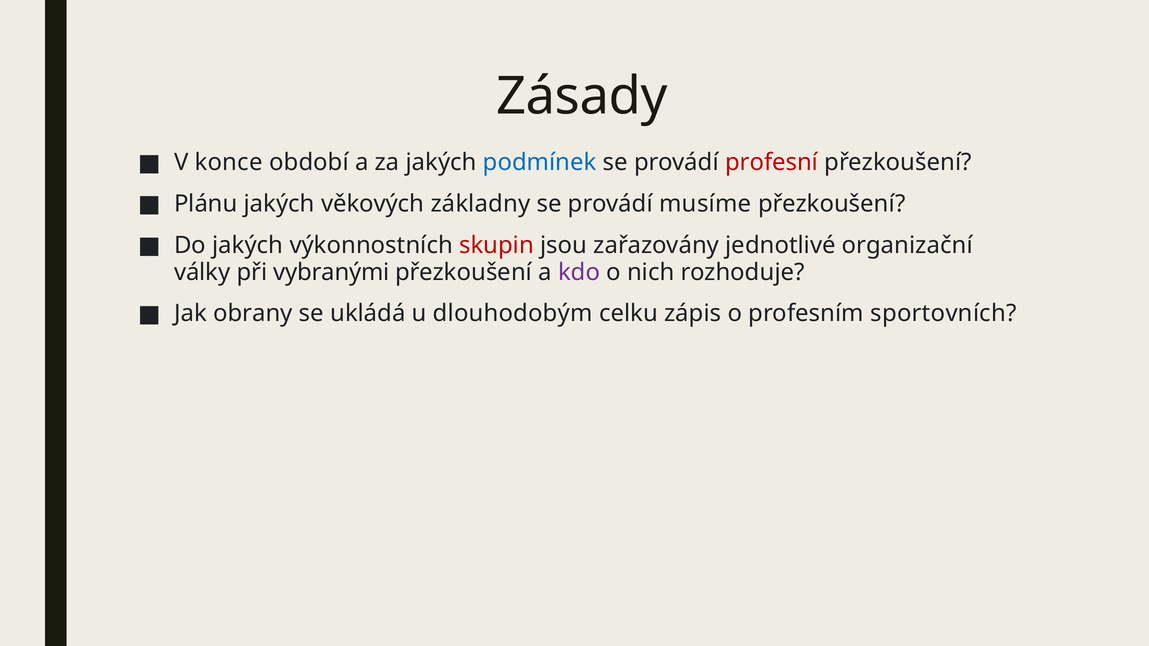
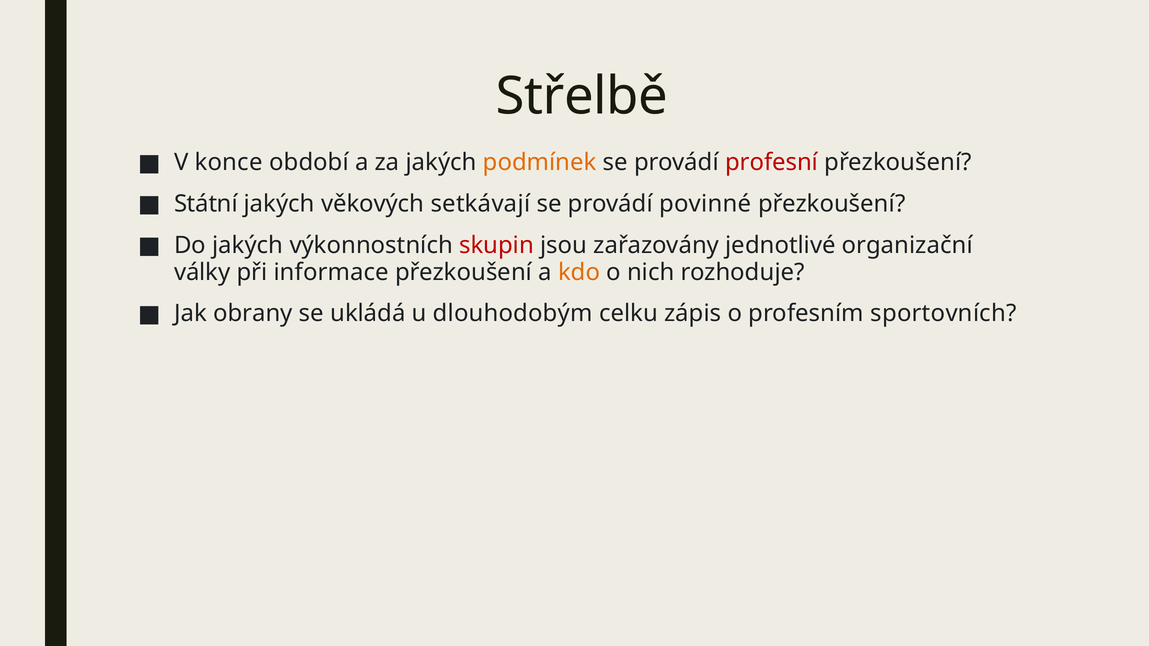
Zásady: Zásady -> Střelbě (582, 97)
podmínek colour: blue -> orange (540, 162)
Plánu: Plánu -> Státní (206, 204)
základny: základny -> setkávají (480, 204)
musíme: musíme -> povinné (705, 204)
vybranými: vybranými -> informace (331, 272)
kdo colour: purple -> orange (579, 272)
